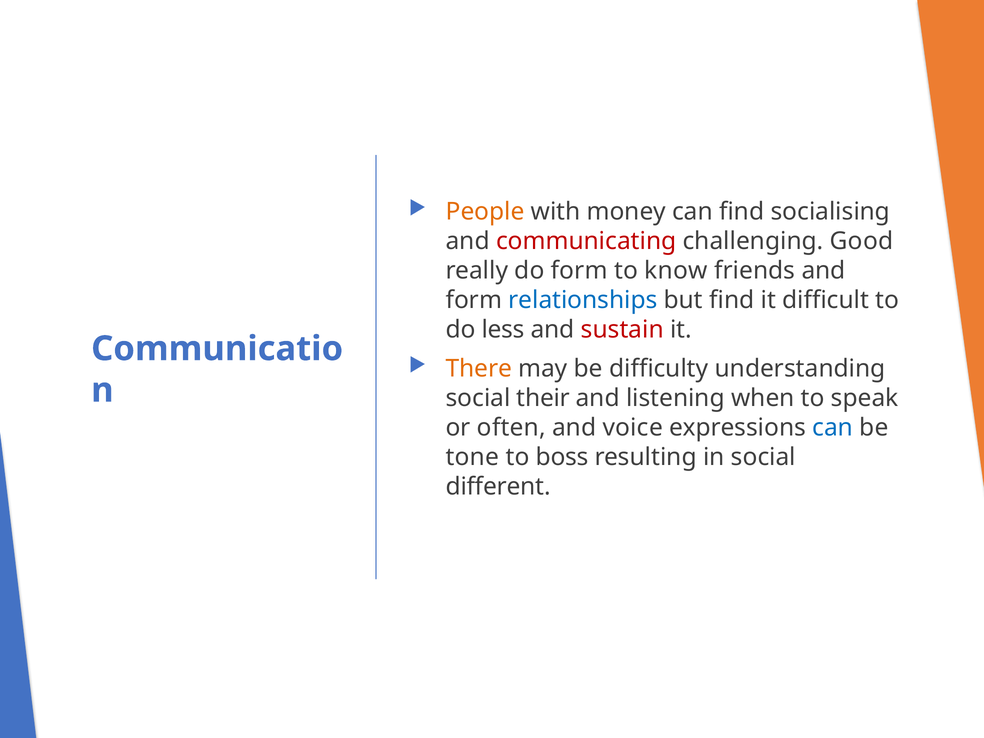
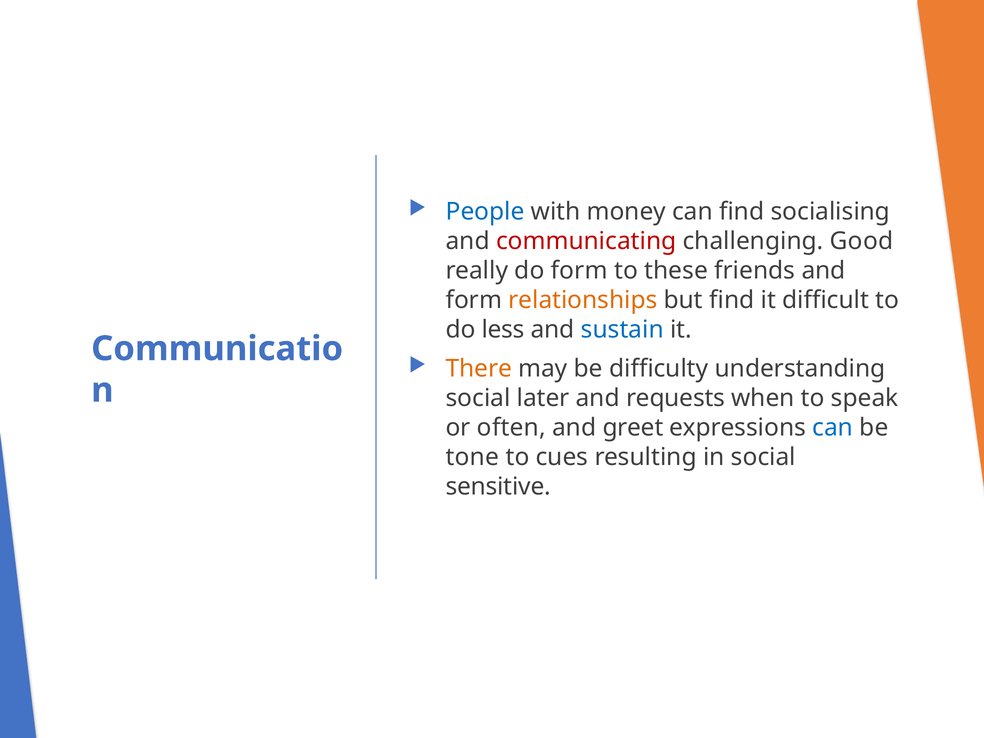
People colour: orange -> blue (485, 212)
know: know -> these (676, 271)
relationships colour: blue -> orange (583, 300)
sustain colour: red -> blue (622, 330)
their: their -> later (543, 398)
listening: listening -> requests (675, 398)
voice: voice -> greet (633, 428)
boss: boss -> cues (562, 457)
different: different -> sensitive (498, 487)
